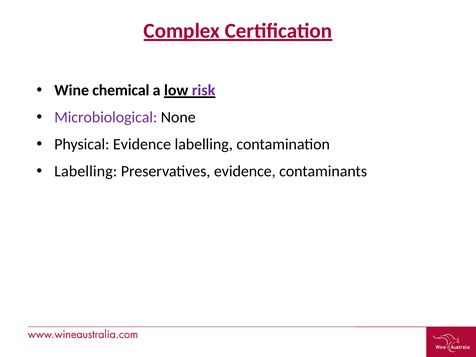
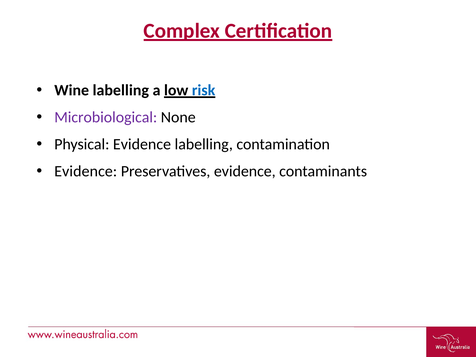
Wine chemical: chemical -> labelling (121, 90)
risk colour: purple -> blue (204, 90)
Labelling: Labelling -> Evidence (86, 171)
